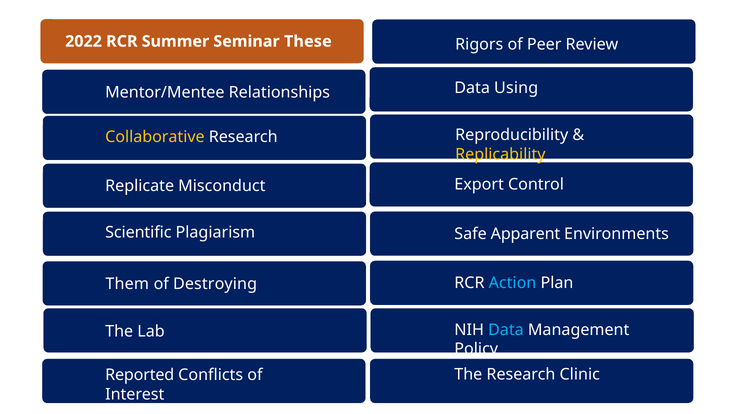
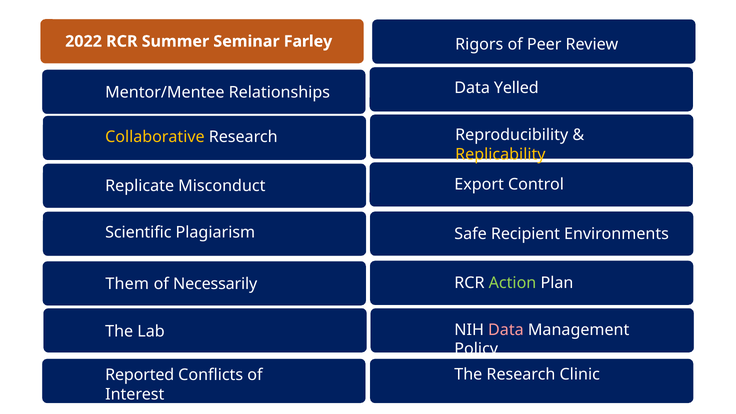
These: These -> Farley (308, 41)
Using: Using -> Yelled (516, 88)
Apparent: Apparent -> Recipient (525, 234)
Action colour: light blue -> light green (512, 283)
Destroying: Destroying -> Necessarily (215, 284)
Data colour: light blue -> pink (506, 330)
